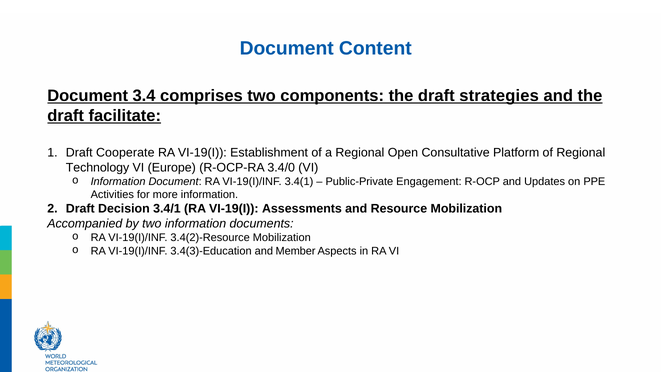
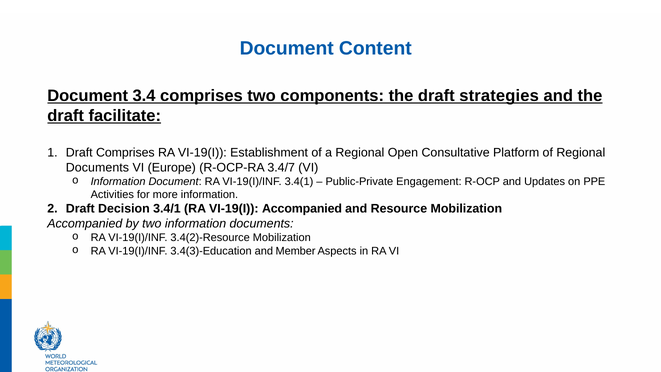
Draft Cooperate: Cooperate -> Comprises (125, 153)
Technology: Technology -> Documents (97, 167)
3.4/0: 3.4/0 -> 3.4/7 (281, 167)
VI-19(I Assessments: Assessments -> Accompanied (302, 209)
